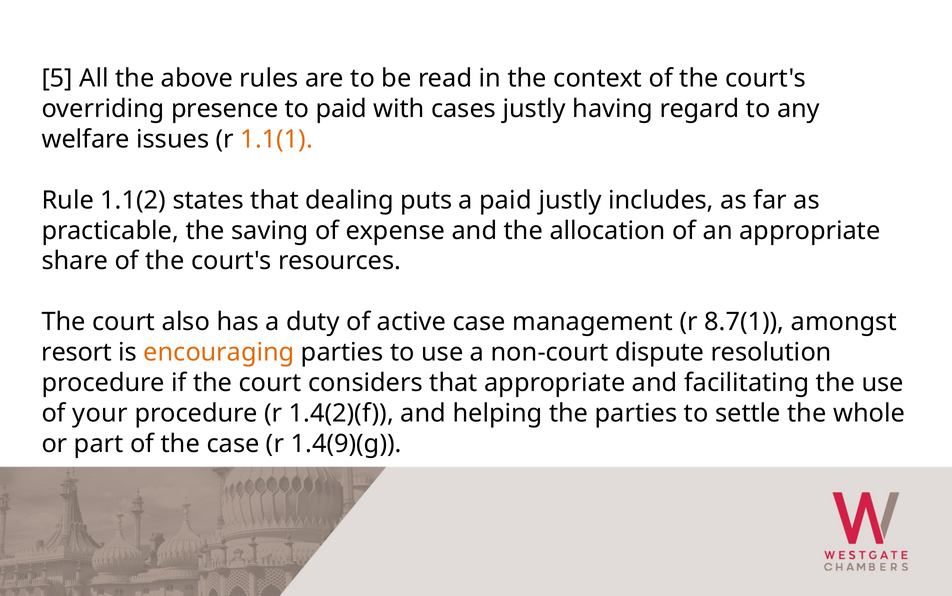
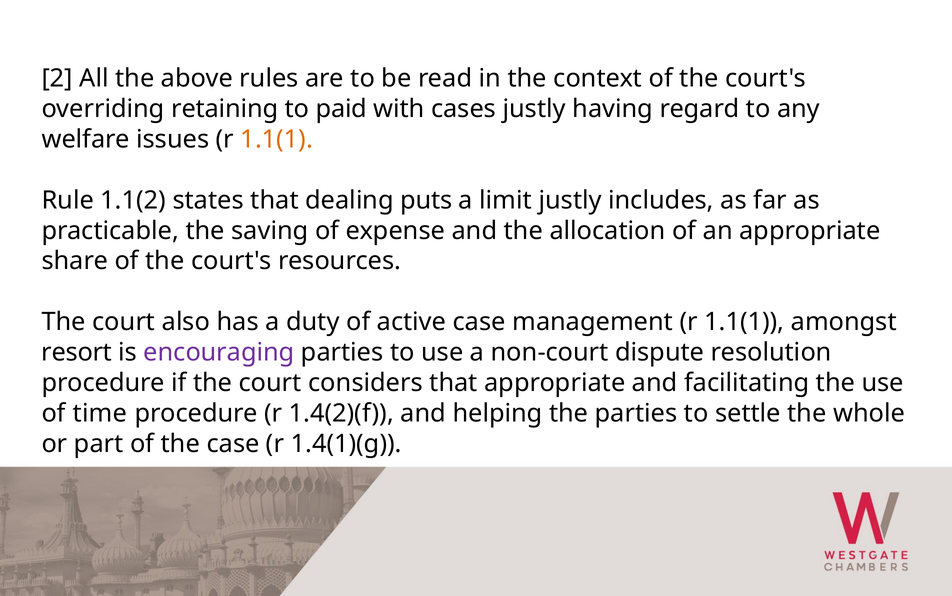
5: 5 -> 2 (57, 79)
presence: presence -> retaining (225, 109)
a paid: paid -> limit (506, 200)
management r 8.7(1: 8.7(1 -> 1.1(1 (744, 322)
encouraging colour: orange -> purple (219, 353)
your: your -> time (100, 414)
1.4(9)(g: 1.4(9)(g -> 1.4(1)(g (346, 444)
